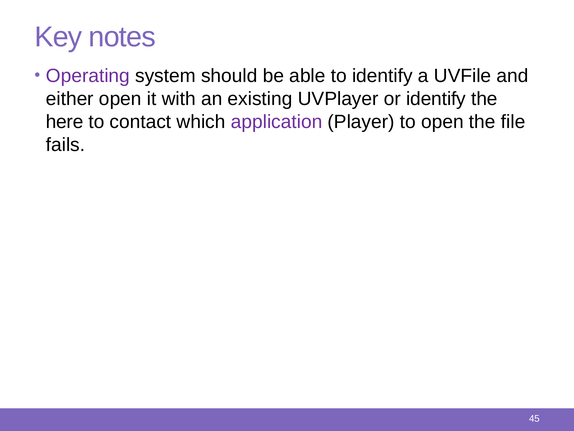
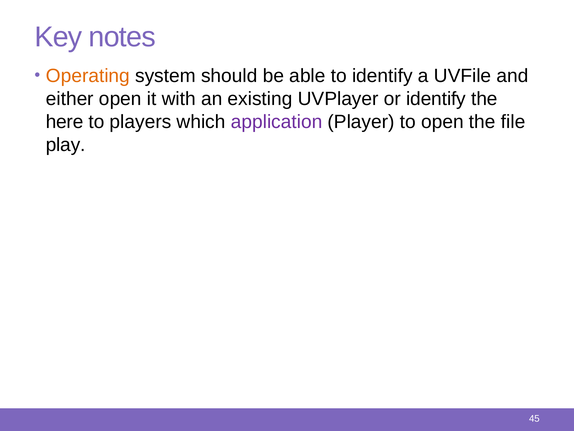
Operating colour: purple -> orange (88, 76)
contact: contact -> players (140, 122)
fails: fails -> play (66, 145)
